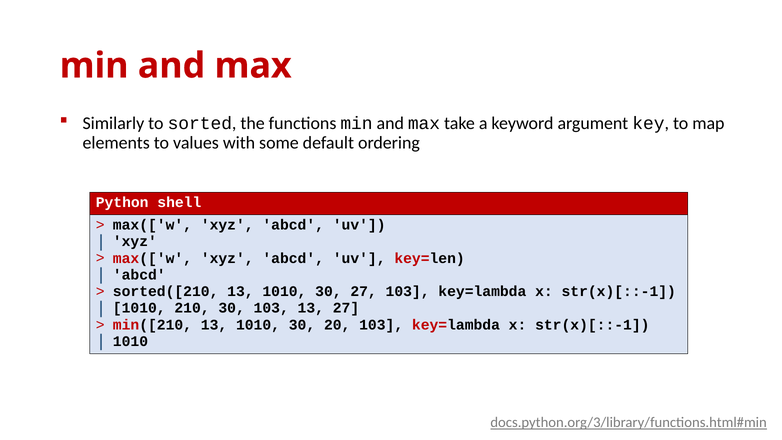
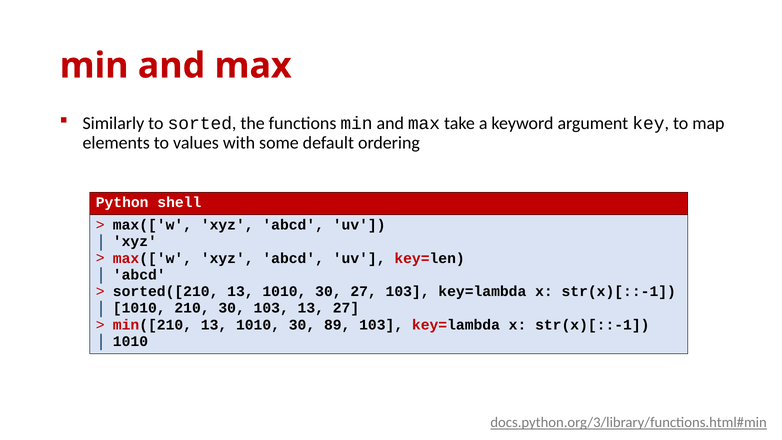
20: 20 -> 89 (337, 325)
